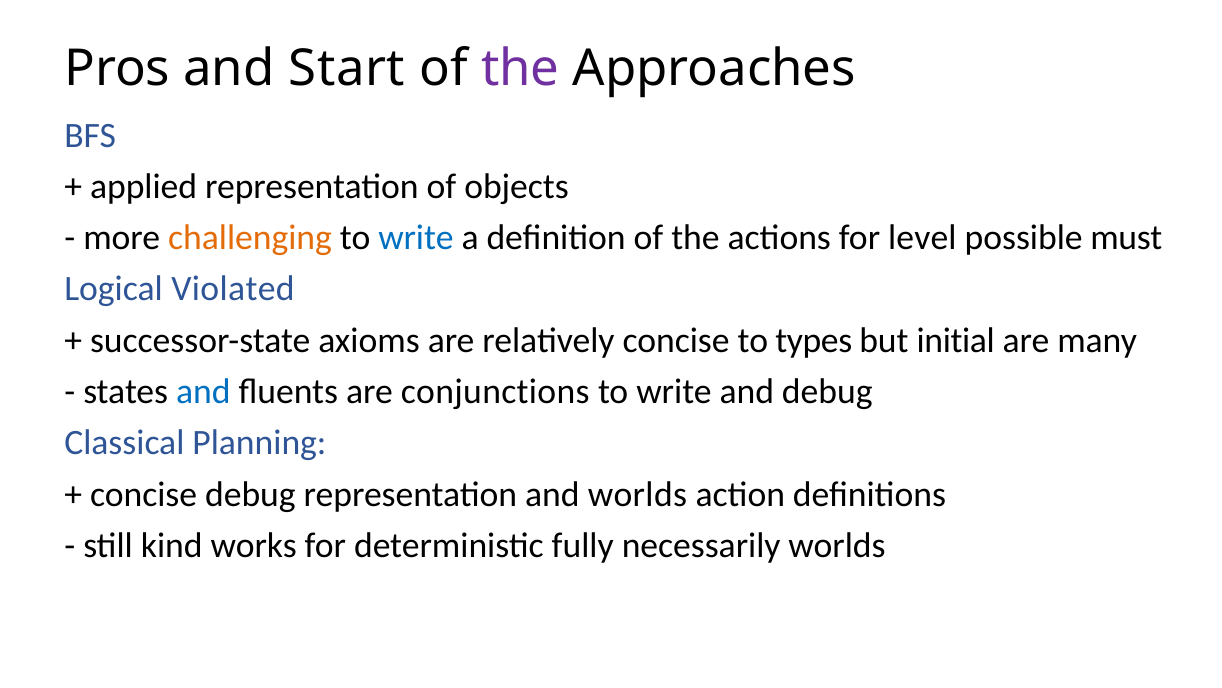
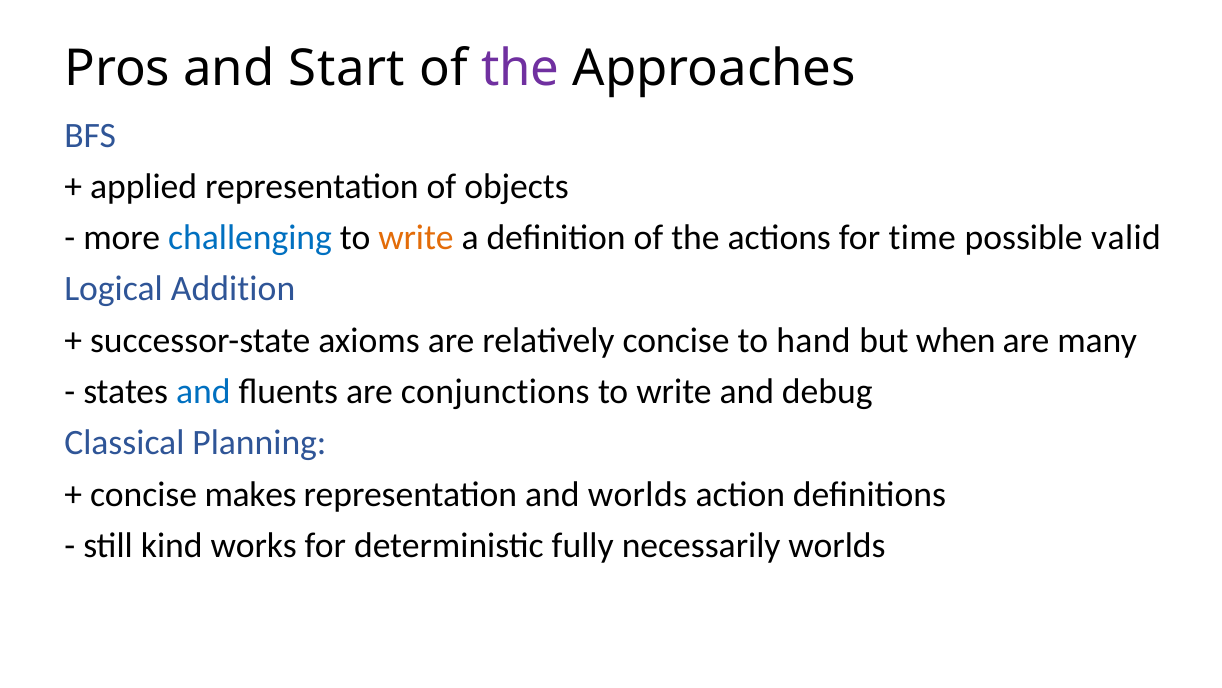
challenging colour: orange -> blue (250, 238)
write colour: blue -> orange (416, 238)
level: level -> time (922, 238)
must: must -> valid (1126, 238)
Violated: Violated -> Addition (233, 289)
types: types -> hand (813, 340)
initial: initial -> when (956, 340)
concise debug: debug -> makes (251, 494)
